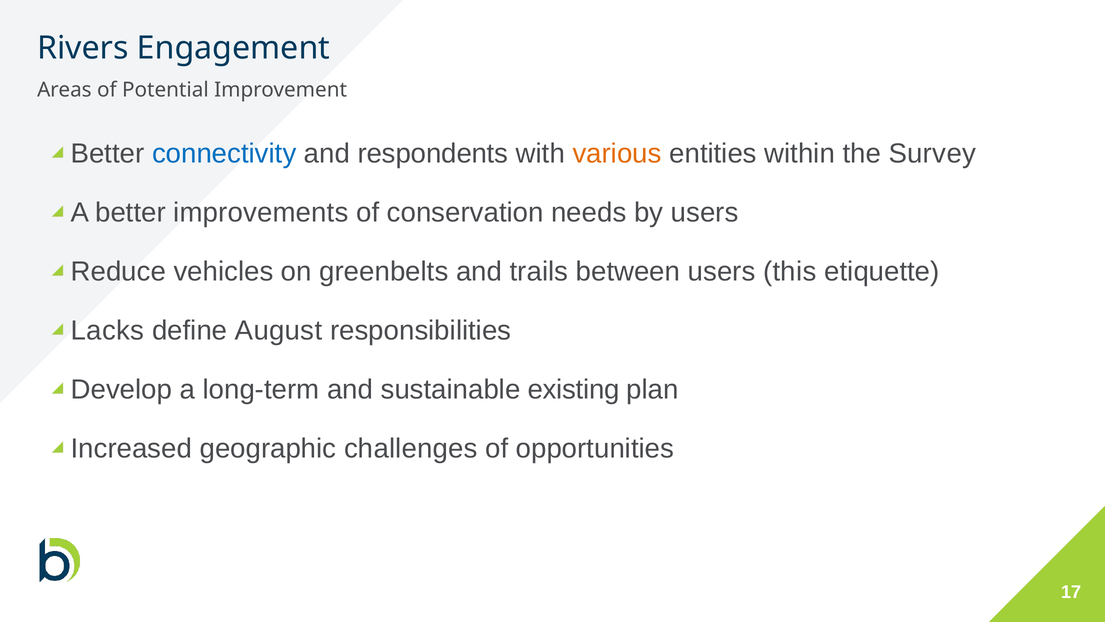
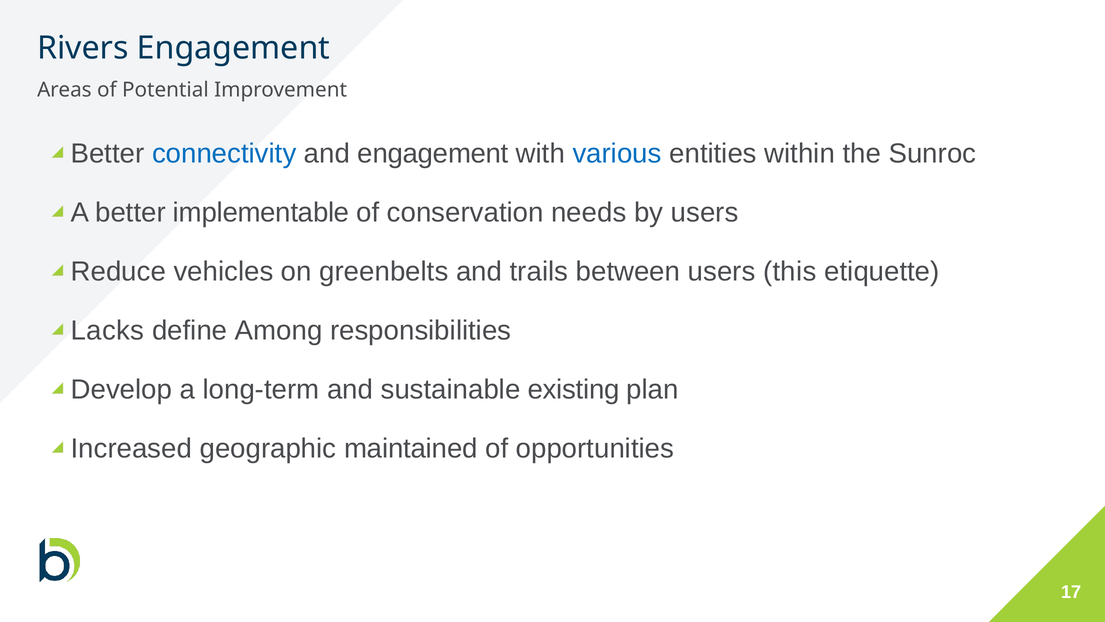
and respondents: respondents -> engagement (433, 154)
various colour: orange -> blue (617, 154)
Survey: Survey -> Sunroc (932, 154)
improvements: improvements -> implementable (261, 213)
August: August -> Among (279, 330)
challenges: challenges -> maintained (411, 448)
